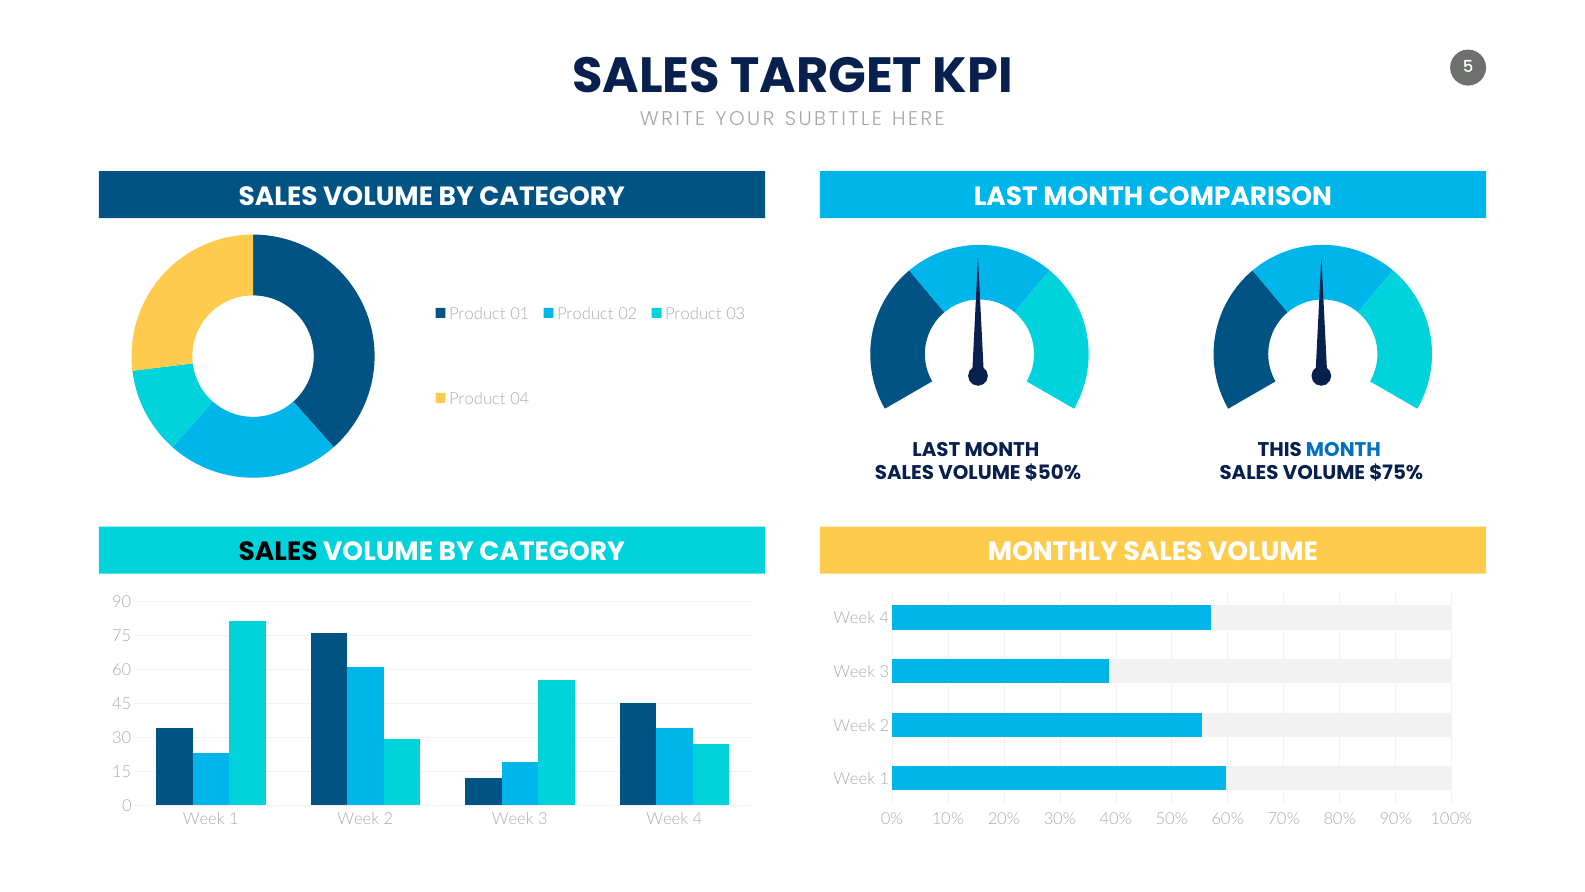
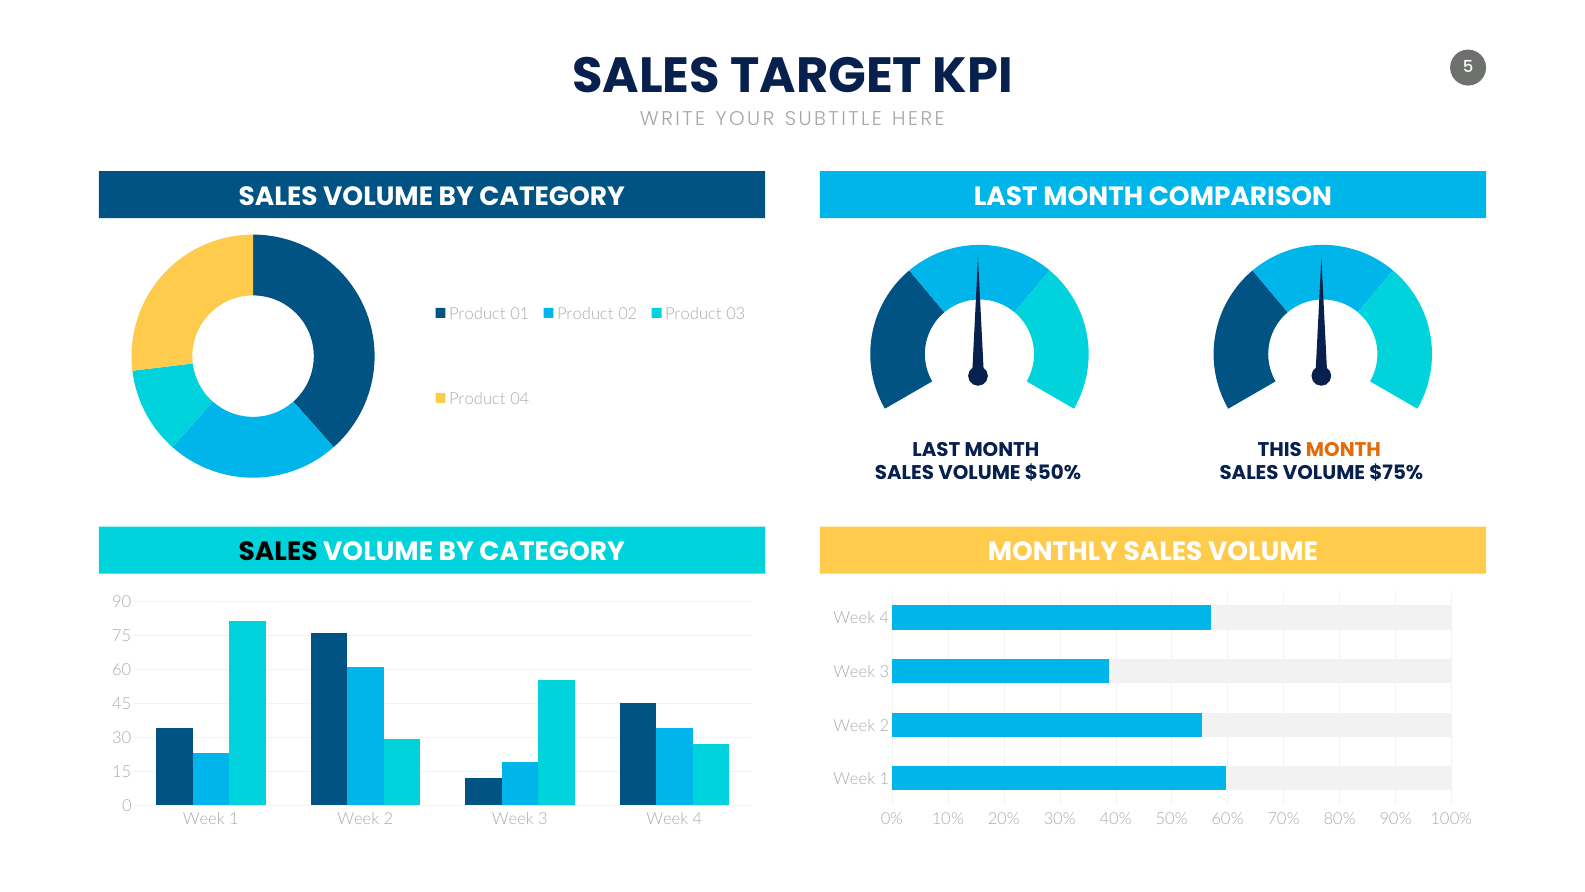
MONTH colour: blue -> orange (1343, 449)
